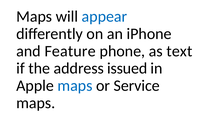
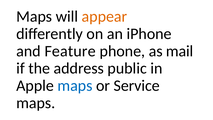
appear colour: blue -> orange (104, 16)
text: text -> mail (180, 51)
issued: issued -> public (127, 68)
